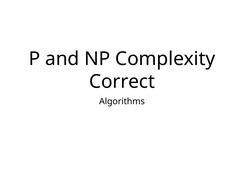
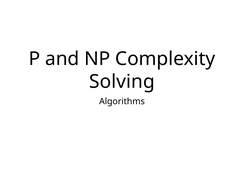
Correct: Correct -> Solving (122, 82)
